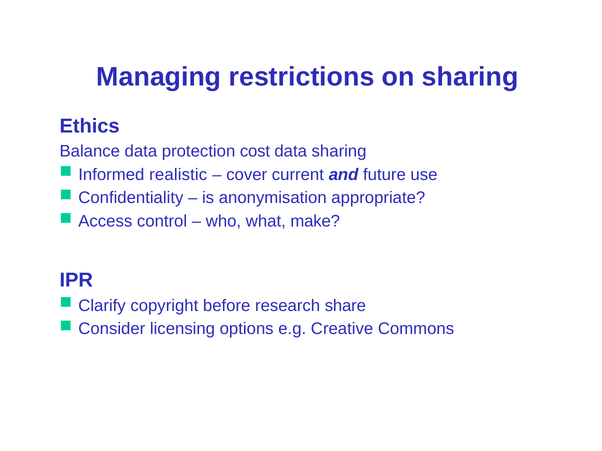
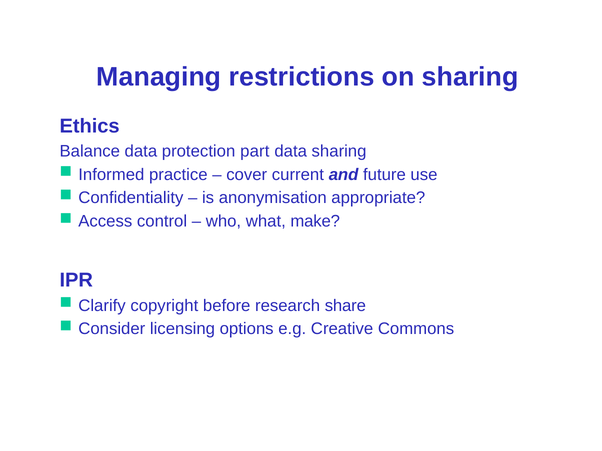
cost: cost -> part (255, 151)
realistic: realistic -> practice (178, 175)
